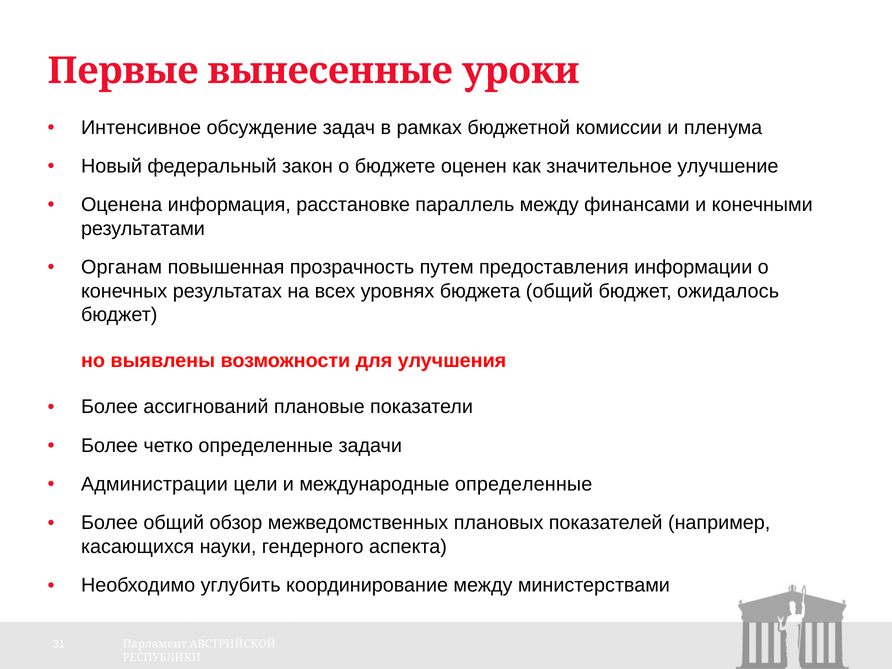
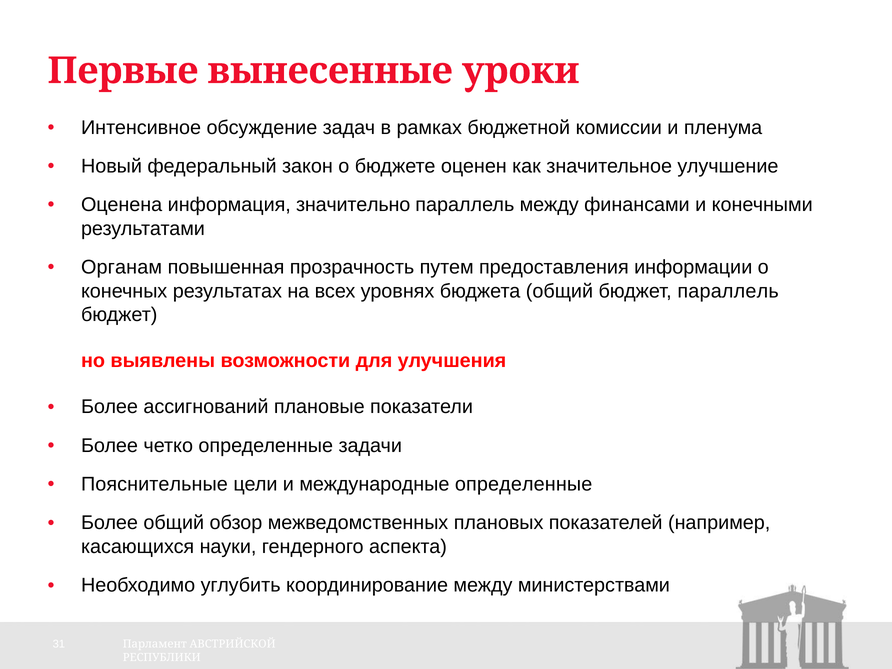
расстановке: расстановке -> значительно (353, 205)
бюджет ожидалось: ожидалось -> параллель (728, 291)
Администрации: Администрации -> Пояснительные (154, 484)
